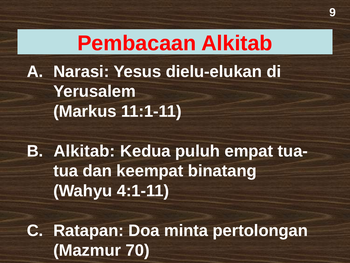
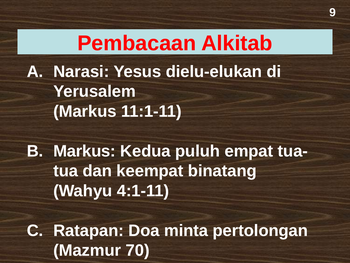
Alkitab: Alkitab -> Markus (85, 151)
